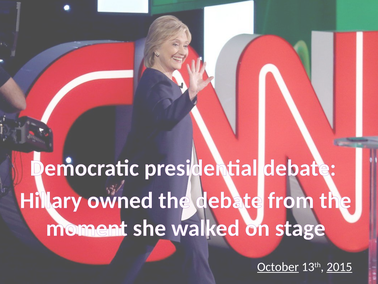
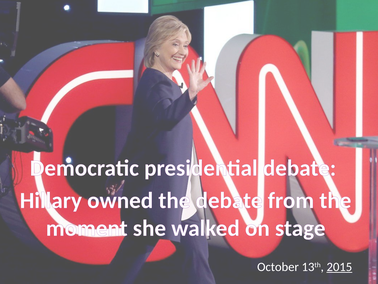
October underline: present -> none (278, 266)
